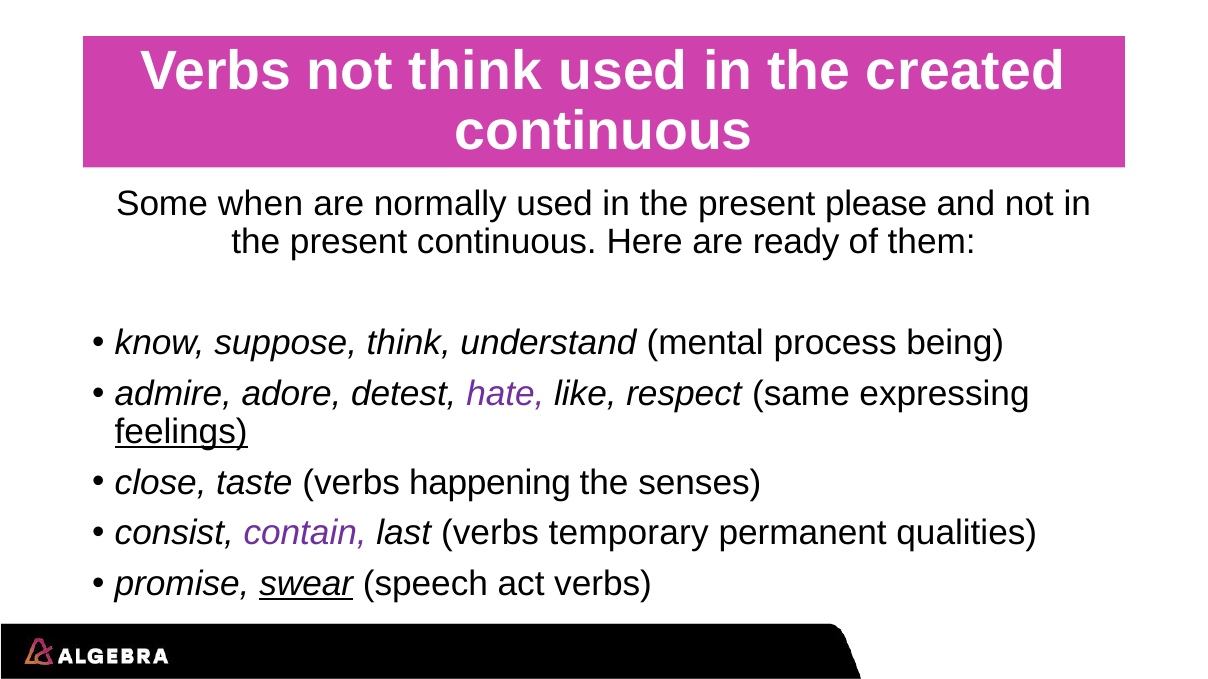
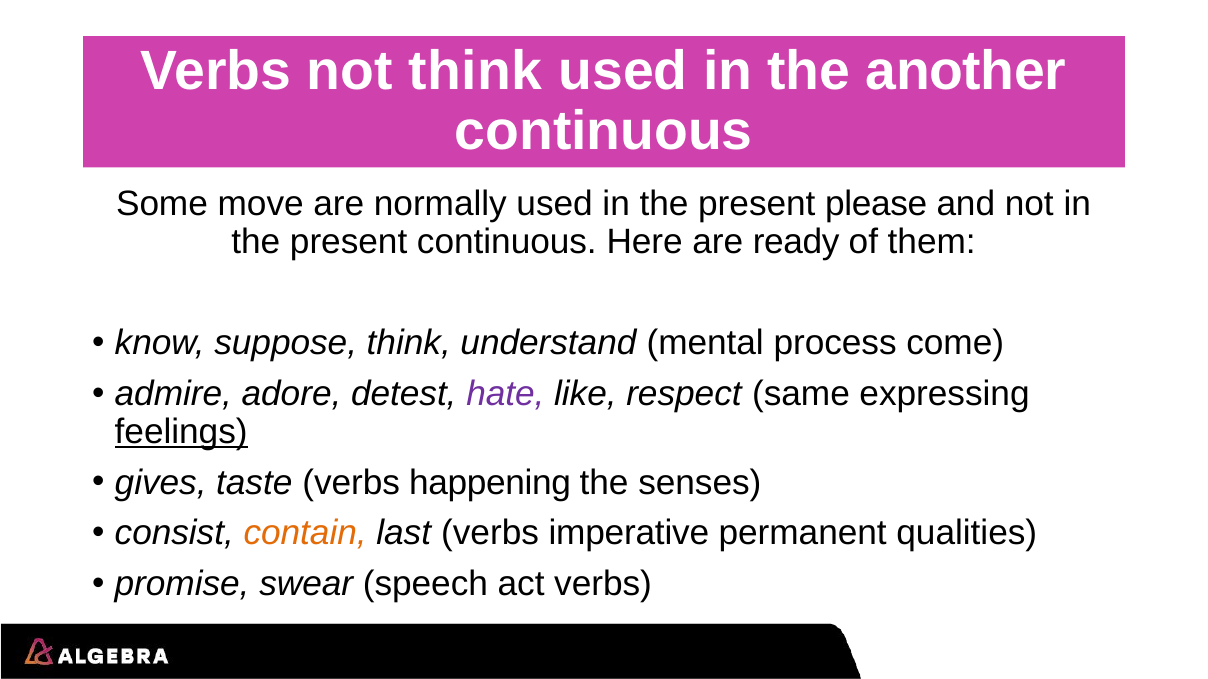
created: created -> another (966, 72)
when: when -> move (261, 204)
being: being -> come (955, 344)
close: close -> gives (161, 483)
contain colour: purple -> orange (305, 534)
temporary: temporary -> imperative (629, 534)
swear underline: present -> none (306, 584)
